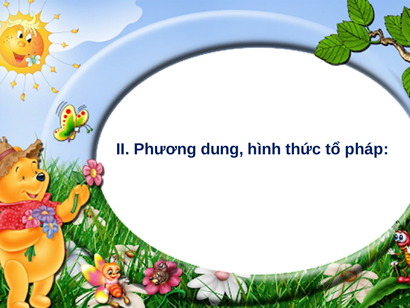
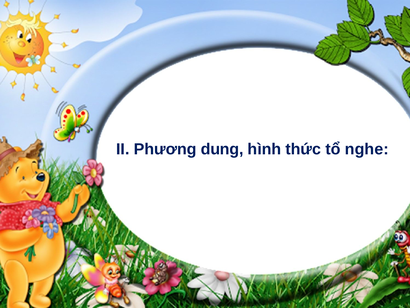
pháp: pháp -> nghe (367, 149)
